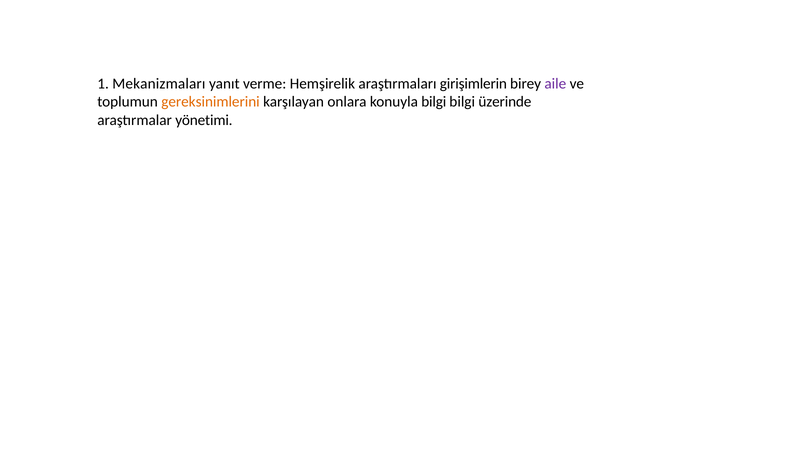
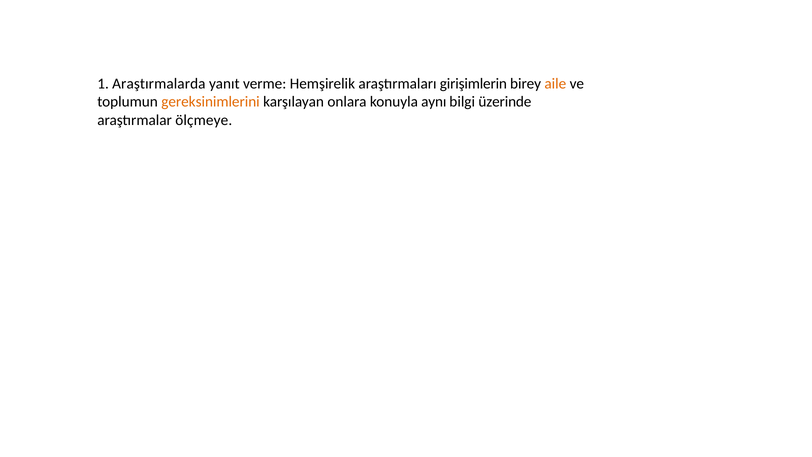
Mekanizmaları: Mekanizmaları -> Araştırmalarda (159, 83)
aile colour: purple -> orange (555, 83)
konuyla bilgi: bilgi -> aynı (434, 102)
yönetimi: yönetimi -> ölçmeye (204, 120)
